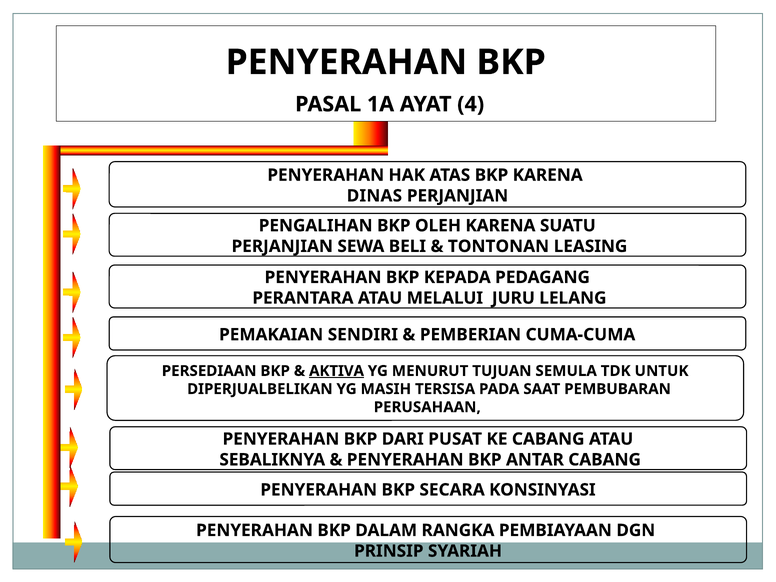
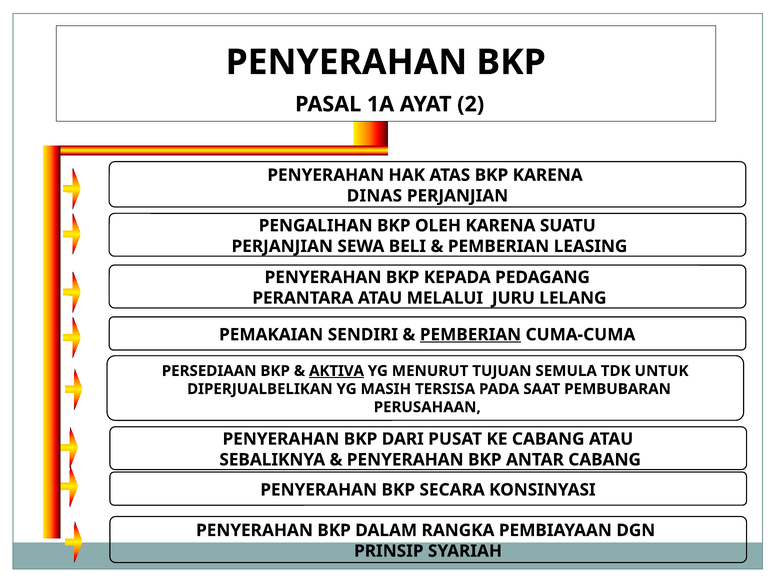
4: 4 -> 2 (471, 104)
TONTONAN: TONTONAN -> PEMBERIAN (499, 246)
PEMBERIAN underline: none -> present (470, 335)
